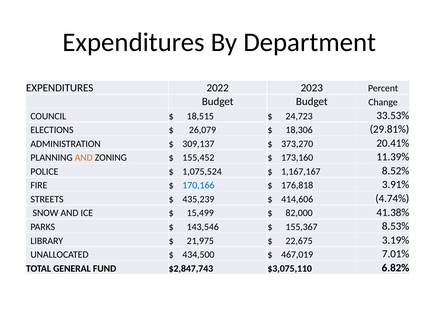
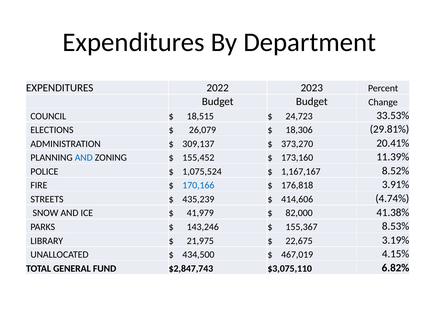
AND colour: orange -> blue (84, 158)
15,499: 15,499 -> 41,979 (200, 213)
143,546: 143,546 -> 143,246 (203, 227)
7.01%: 7.01% -> 4.15% (396, 254)
